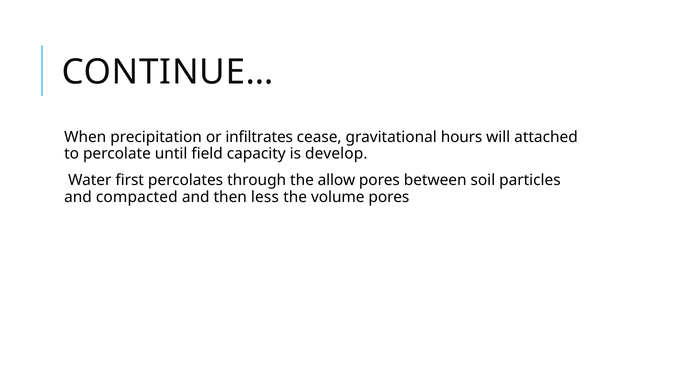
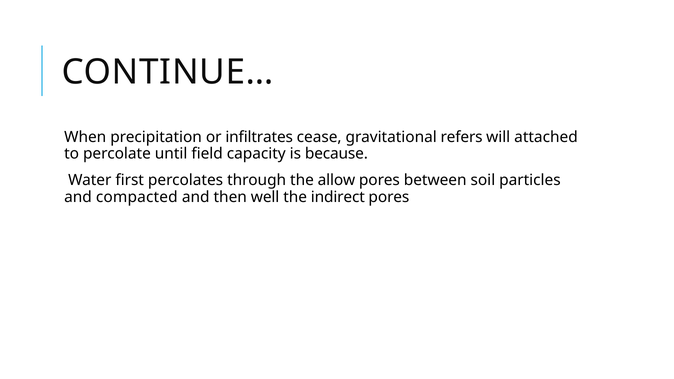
hours: hours -> refers (462, 137)
develop: develop -> because (336, 154)
less: less -> well (265, 197)
volume: volume -> indirect (338, 197)
